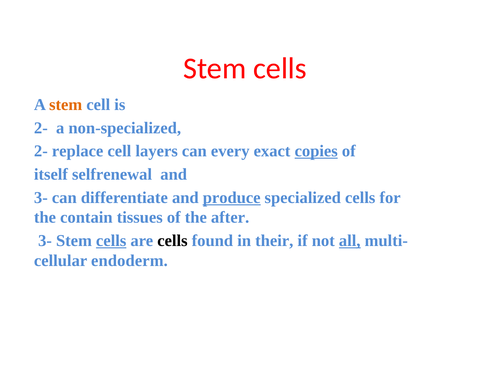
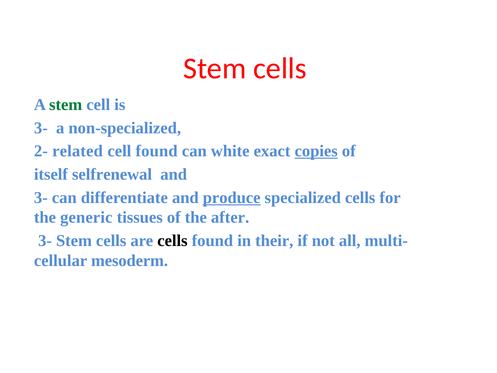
stem colour: orange -> green (66, 105)
2-: 2- -> 3- (41, 128)
replace: replace -> related (78, 151)
cell layers: layers -> found (157, 151)
every: every -> white (230, 151)
contain: contain -> generic (86, 217)
cells underline: present -> none (111, 241)
all underline: present -> none (350, 241)
endoderm: endoderm -> mesoderm (130, 260)
